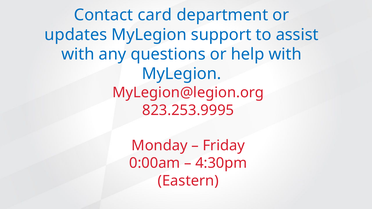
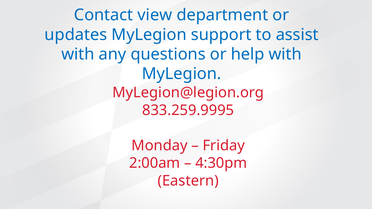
card: card -> view (155, 15)
823.253.9995: 823.253.9995 -> 833.259.9995 (188, 110)
0:00am: 0:00am -> 2:00am (155, 163)
